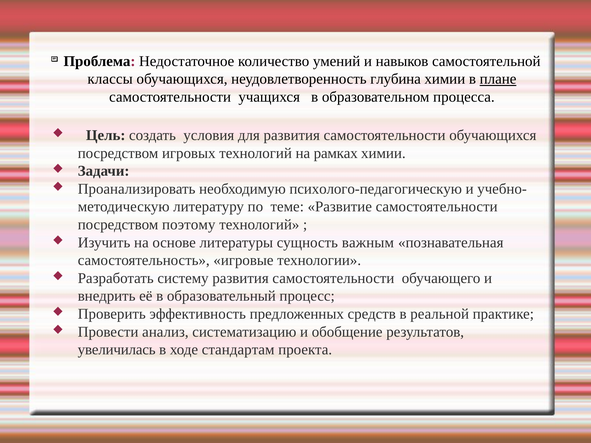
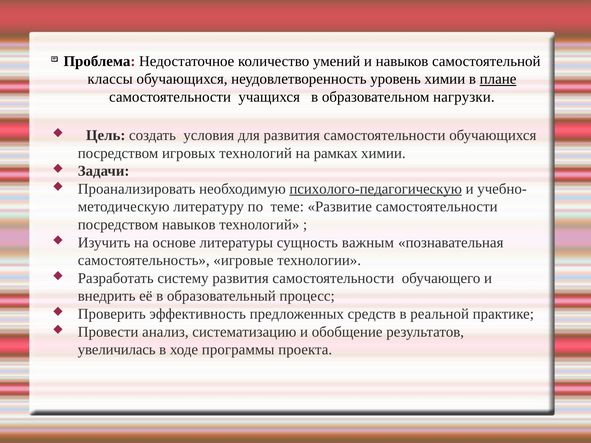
глубина: глубина -> уровень (396, 79)
процесса: процесса -> нагрузки (464, 97)
психолого-педагогическую underline: none -> present (376, 189)
посредством поэтому: поэтому -> навыков (189, 225)
стандартам: стандартам -> программы (238, 350)
